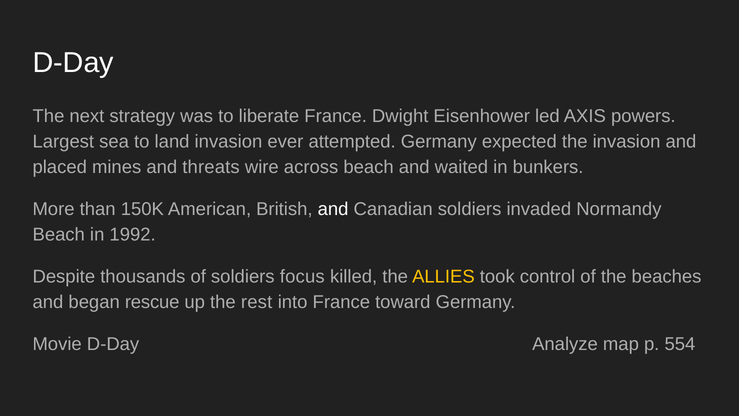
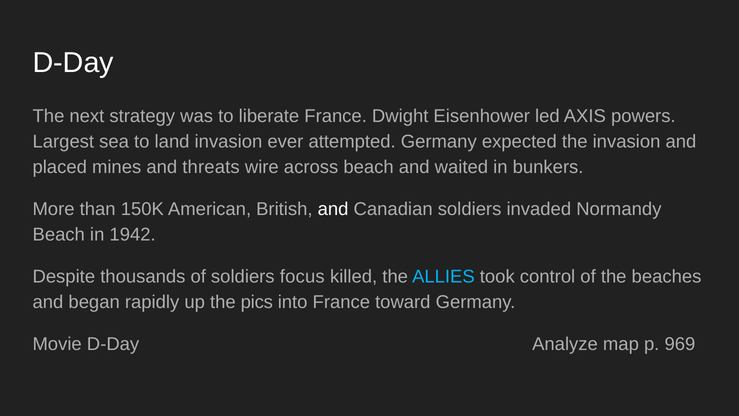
1992: 1992 -> 1942 (133, 235)
ALLIES colour: yellow -> light blue (443, 276)
rescue: rescue -> rapidly (152, 302)
rest: rest -> pics (257, 302)
554: 554 -> 969 (680, 344)
